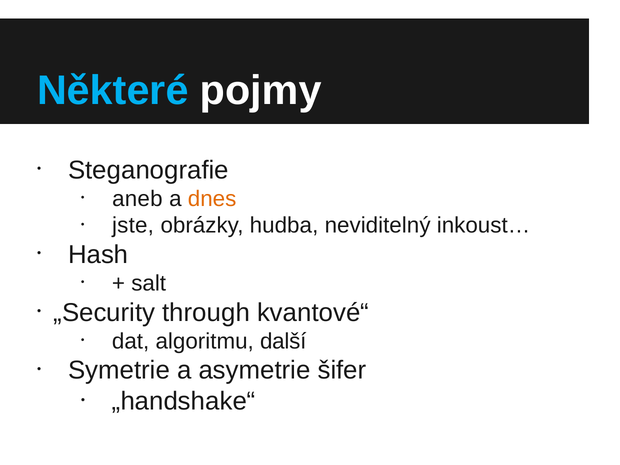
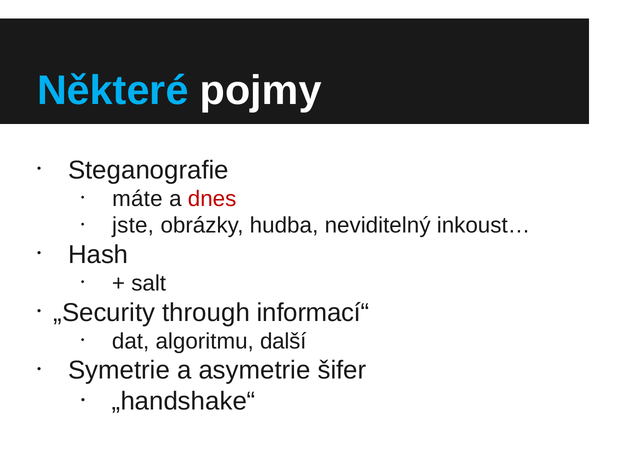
aneb: aneb -> máte (137, 199)
dnes colour: orange -> red (212, 199)
kvantové“: kvantové“ -> informací“ (313, 313)
